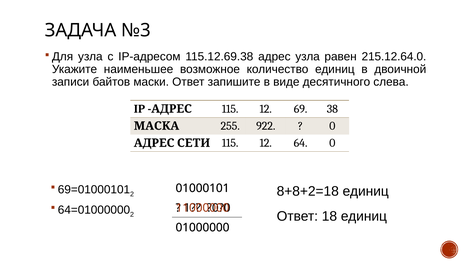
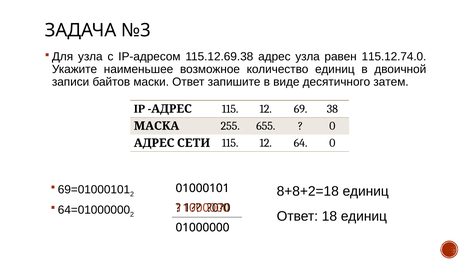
215.12.64.0: 215.12.64.0 -> 115.12.74.0 (394, 57)
слева: слева -> затем (391, 82)
922: 922 -> 655 (266, 126)
